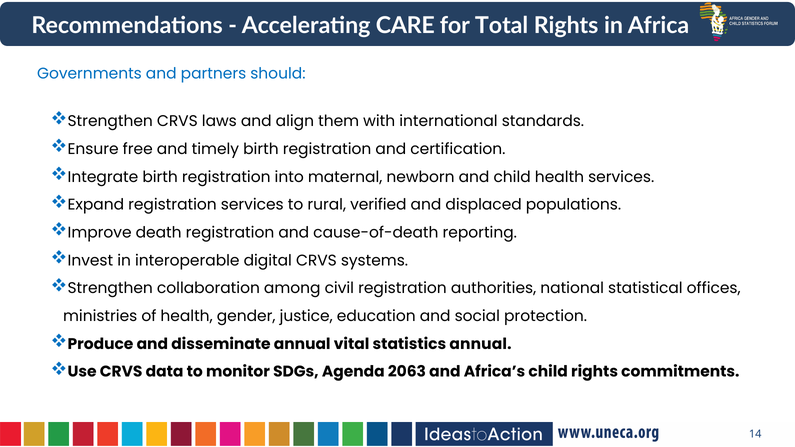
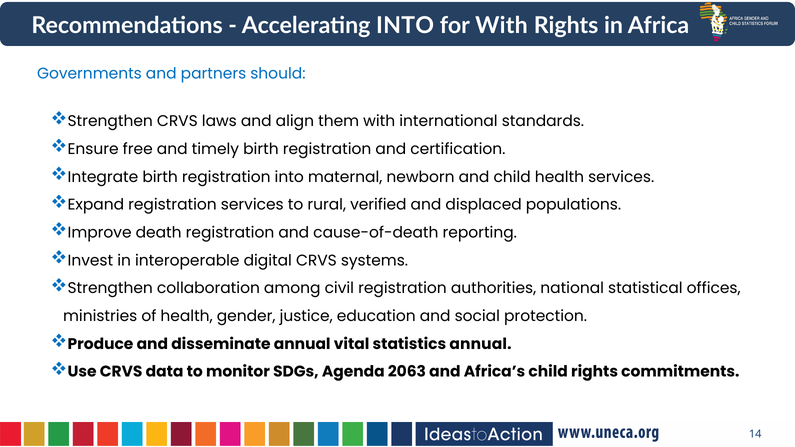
Accelerating CARE: CARE -> INTO (405, 26)
for Total: Total -> With (501, 26)
